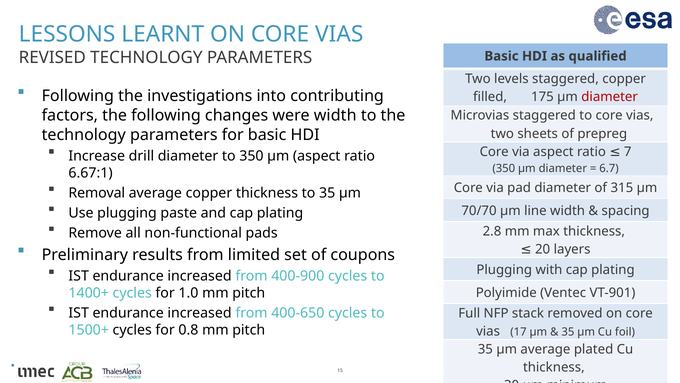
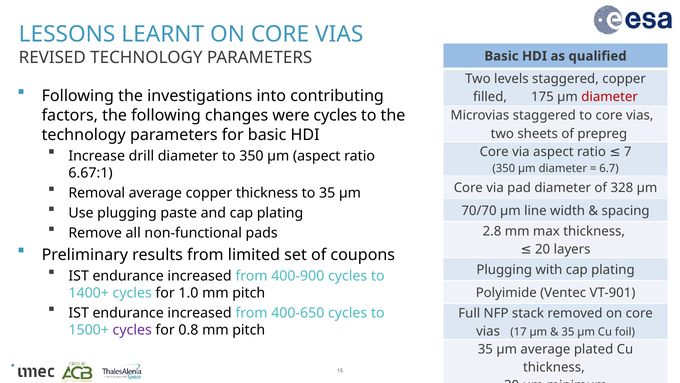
were width: width -> cycles (335, 115)
315: 315 -> 328 (622, 188)
cycles colour: black -> purple (132, 330)
